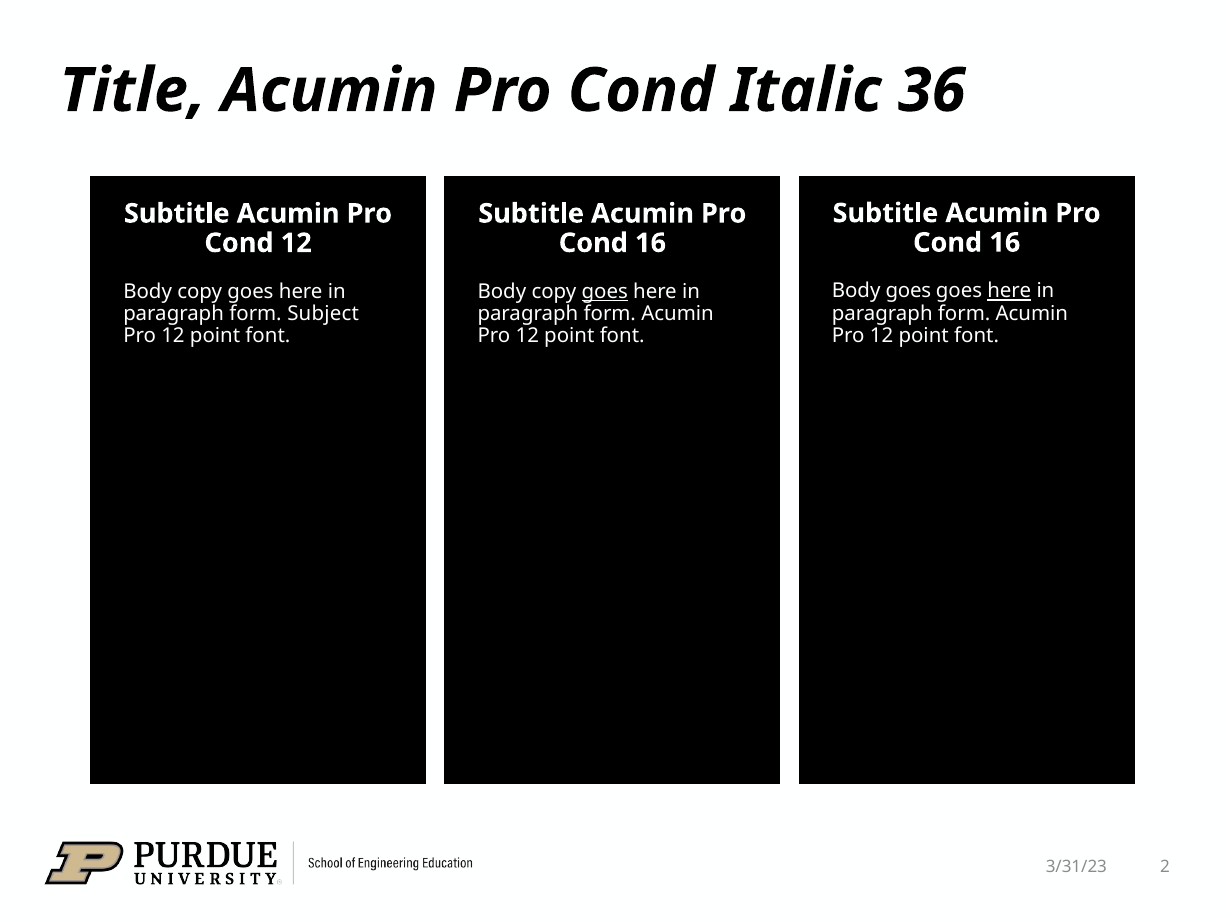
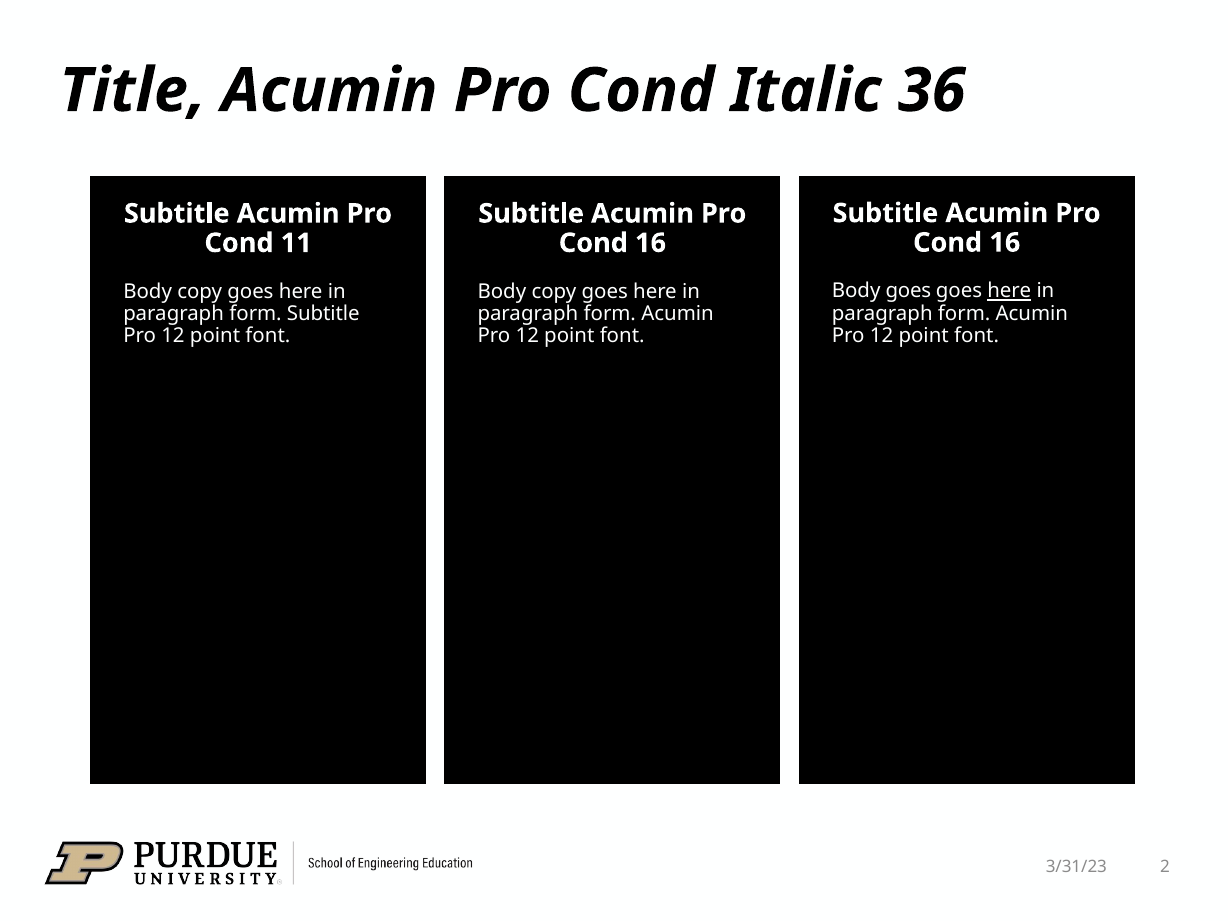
Cond 12: 12 -> 11 (296, 243)
goes underline: present -> none (605, 291)
form Subject: Subject -> Subtitle (323, 314)
